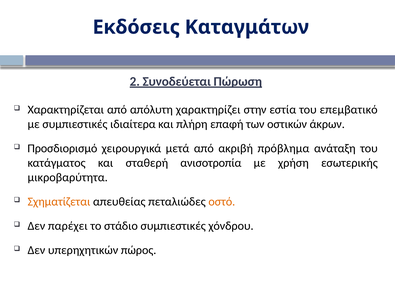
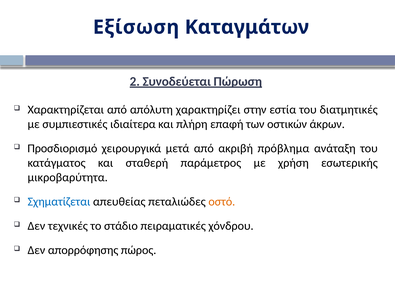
Εκδόσεις: Εκδόσεις -> Εξίσωση (136, 27)
επεμβατικό: επεμβατικό -> διατμητικές (349, 110)
ανισοτροπία: ανισοτροπία -> παράμετρος (211, 163)
Σχηματίζεται colour: orange -> blue (59, 202)
παρέχει: παρέχει -> τεχνικές (68, 226)
στάδιο συμπιεστικές: συμπιεστικές -> πειραματικές (173, 226)
υπερηχητικών: υπερηχητικών -> απορρόφησης (83, 250)
